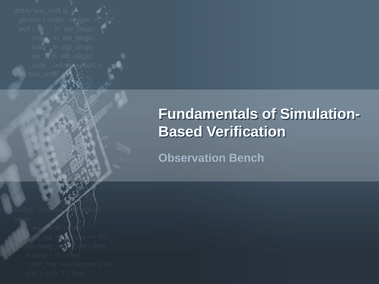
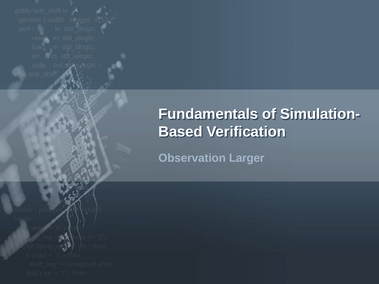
Bench: Bench -> Larger (247, 158)
